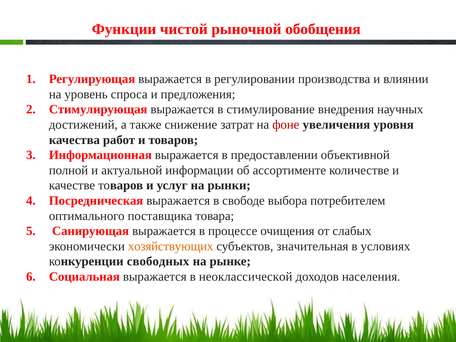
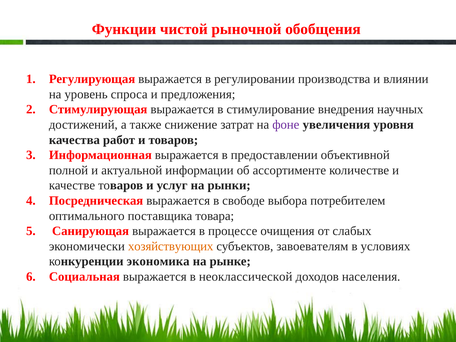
фоне colour: red -> purple (286, 125)
значительная: значительная -> завоевателям (312, 246)
свободных: свободных -> экономика (158, 261)
